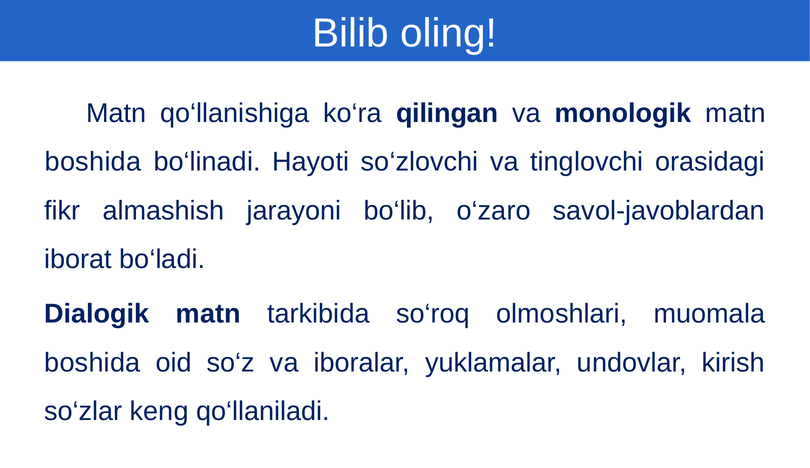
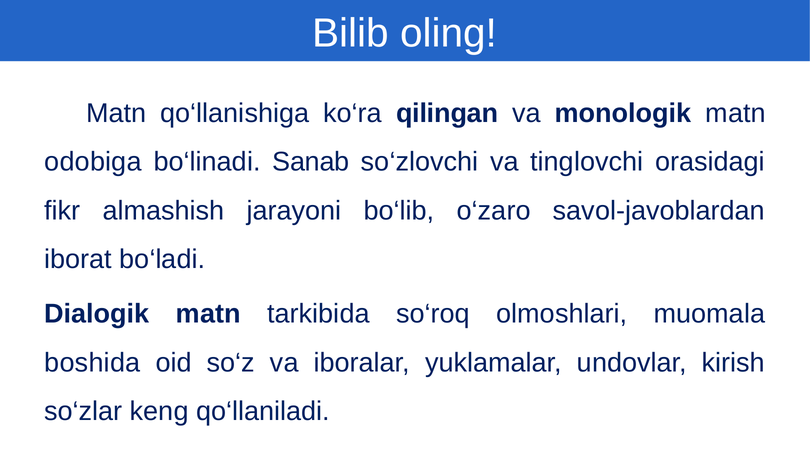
boshida: boshida -> odobiga (93, 162)
Hayoti: Hayoti -> Sanab (311, 162)
